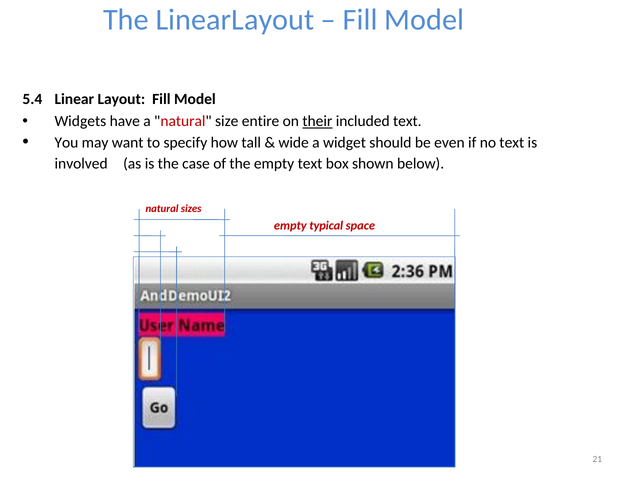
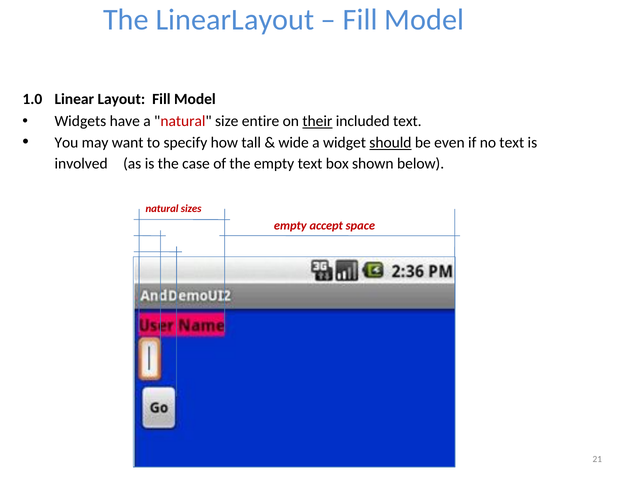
5.4: 5.4 -> 1.0 (32, 99)
should underline: none -> present (390, 142)
typical: typical -> accept (326, 225)
